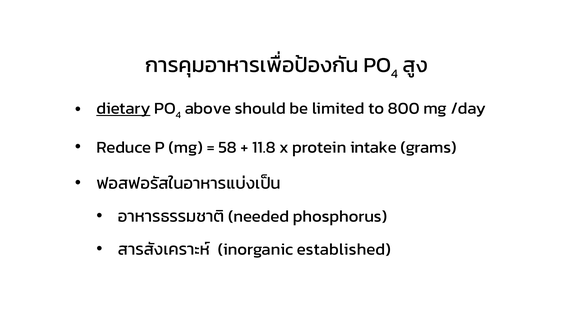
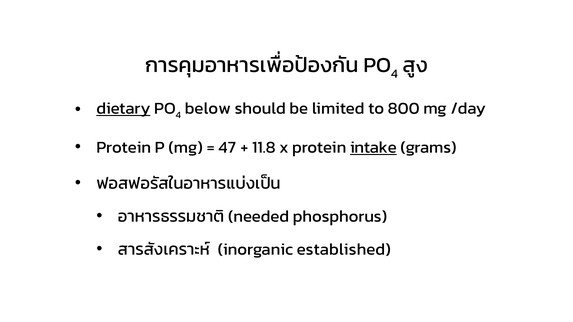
above: above -> below (208, 109)
Reduce: Reduce -> Protein (124, 147)
58: 58 -> 47 (227, 147)
intake underline: none -> present (373, 147)
